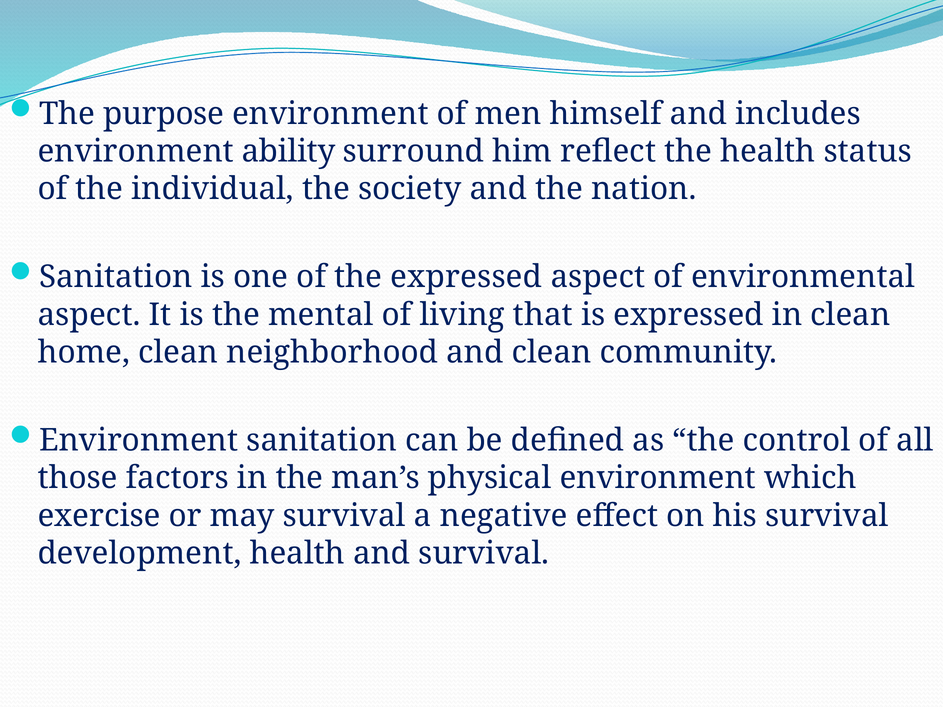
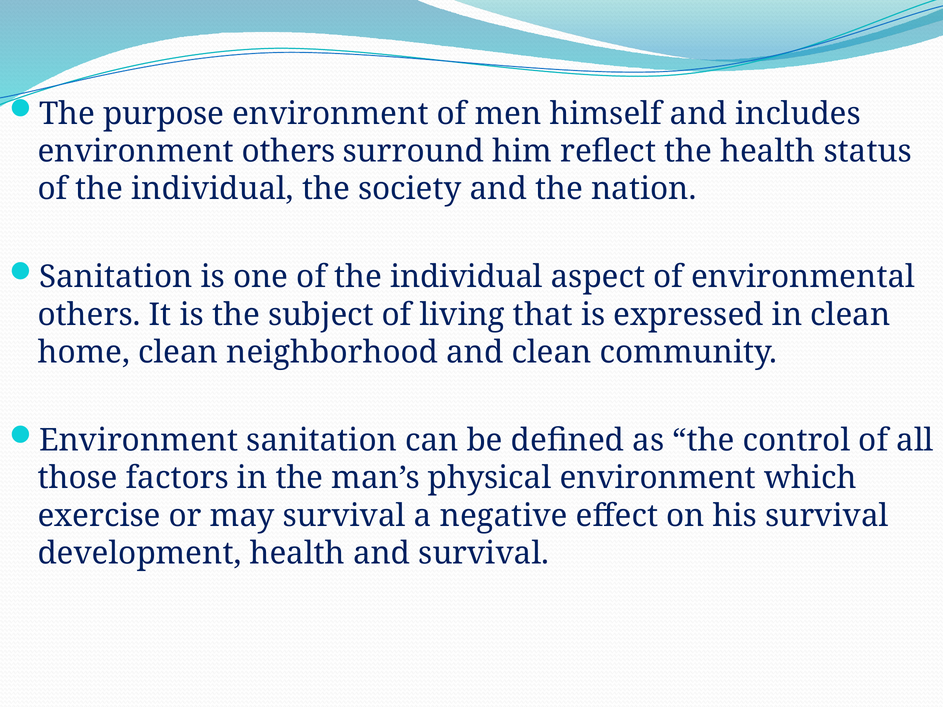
environment ability: ability -> others (289, 151)
one of the expressed: expressed -> individual (467, 277)
aspect: aspect -> others (89, 315)
mental: mental -> subject (321, 315)
